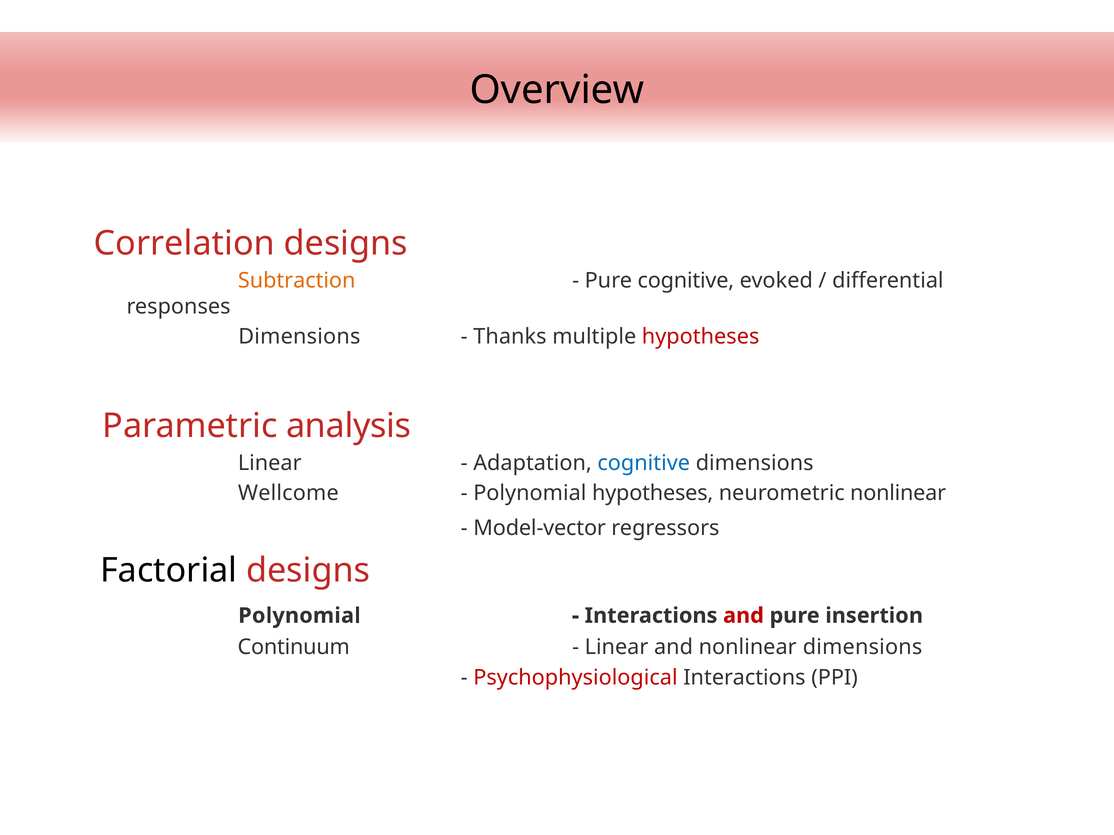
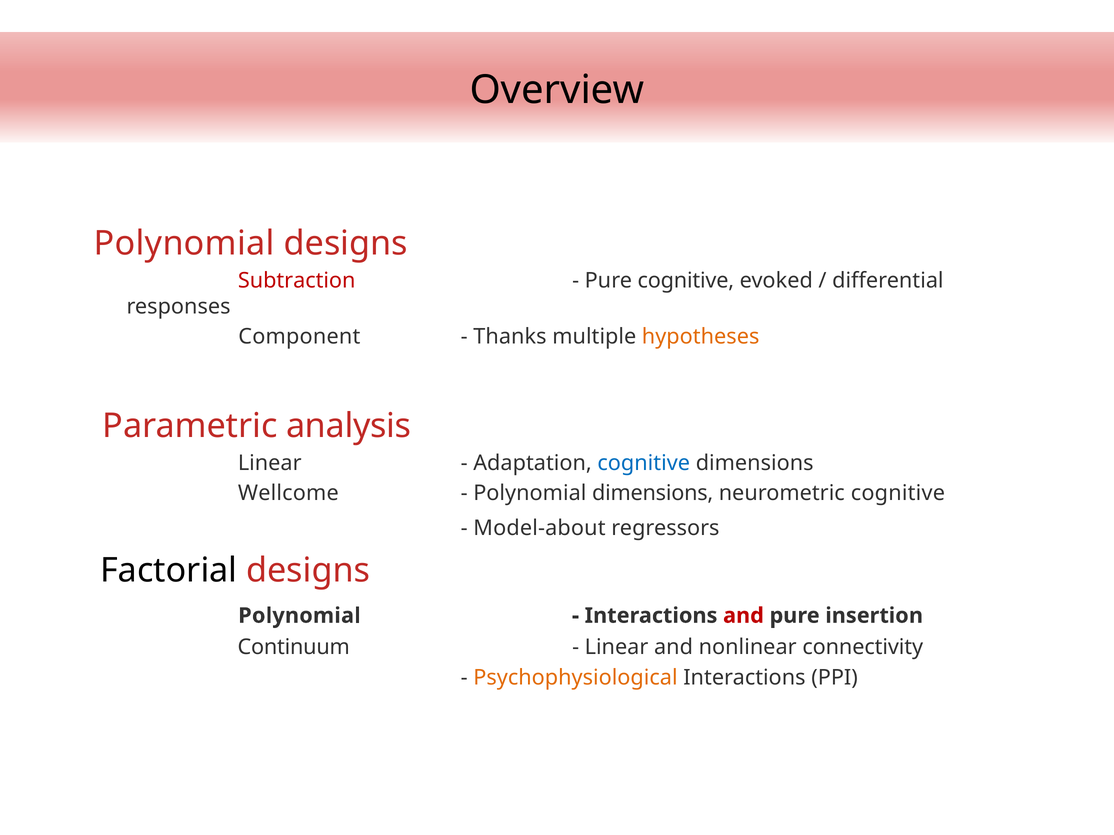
Correlation: Correlation -> Polynomial (184, 244)
Subtraction colour: orange -> red (297, 281)
Dimensions: Dimensions -> Component (299, 337)
hypotheses colour: red -> orange (701, 337)
Polynomial hypotheses: hypotheses -> dimensions (653, 493)
neurometric nonlinear: nonlinear -> cognitive (898, 493)
Model-vector: Model-vector -> Model-about (539, 529)
nonlinear dimensions: dimensions -> connectivity (863, 648)
Psychophysiological colour: red -> orange (575, 678)
